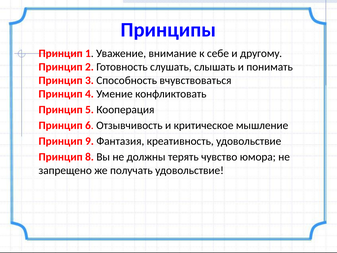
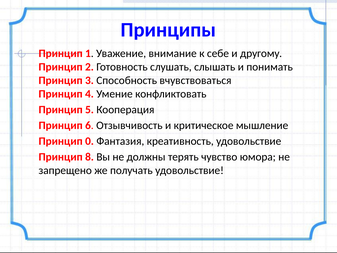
9: 9 -> 0 (89, 141)
